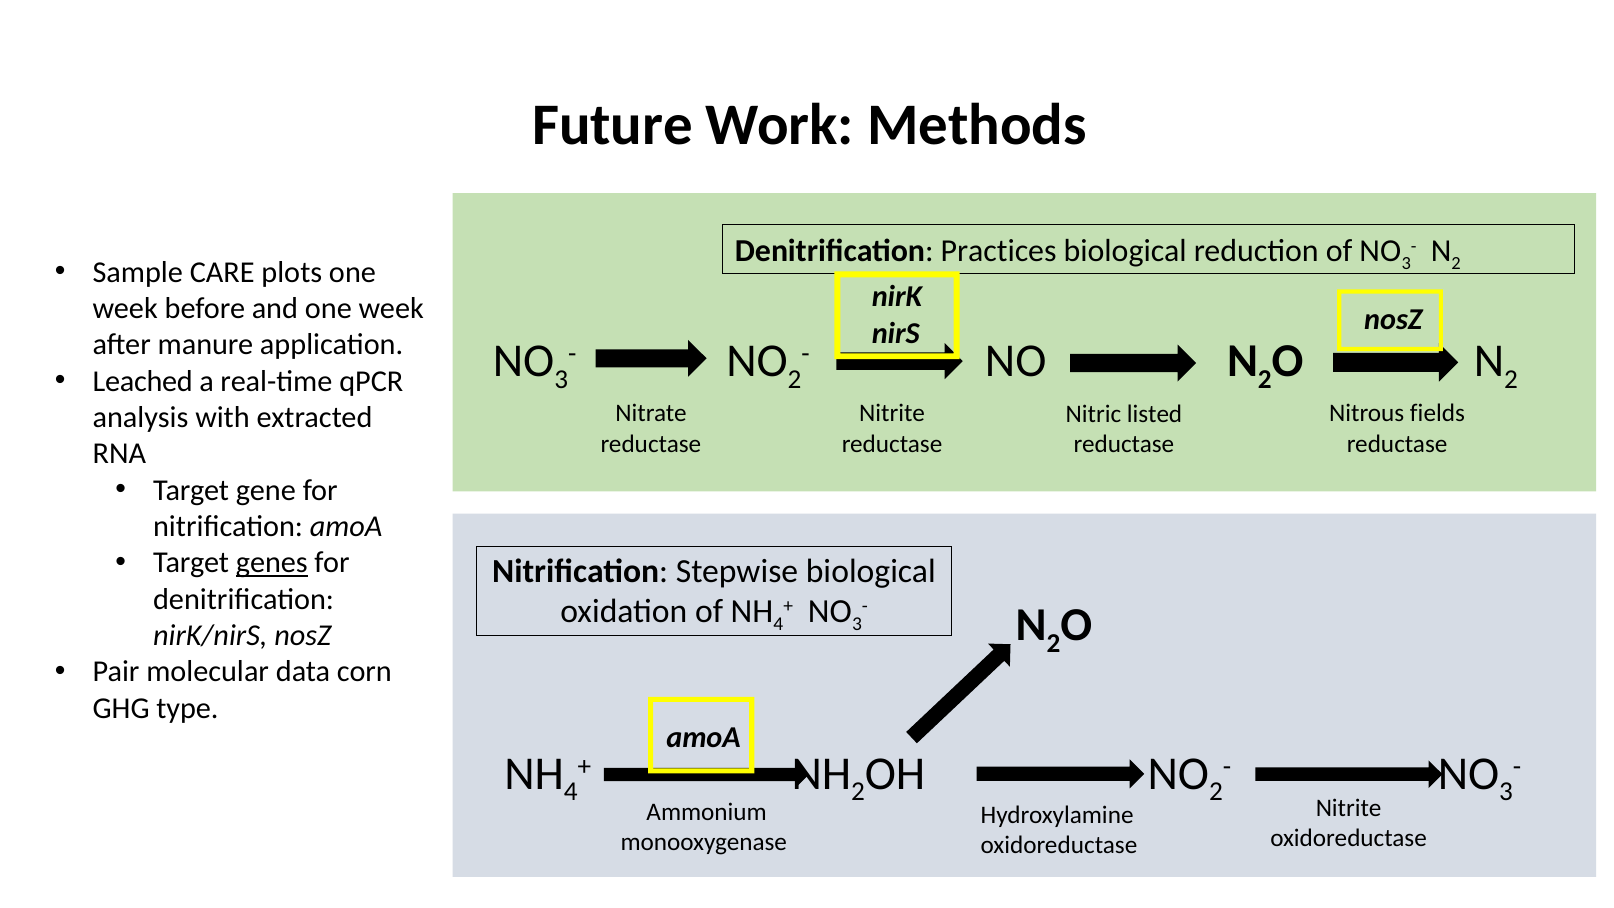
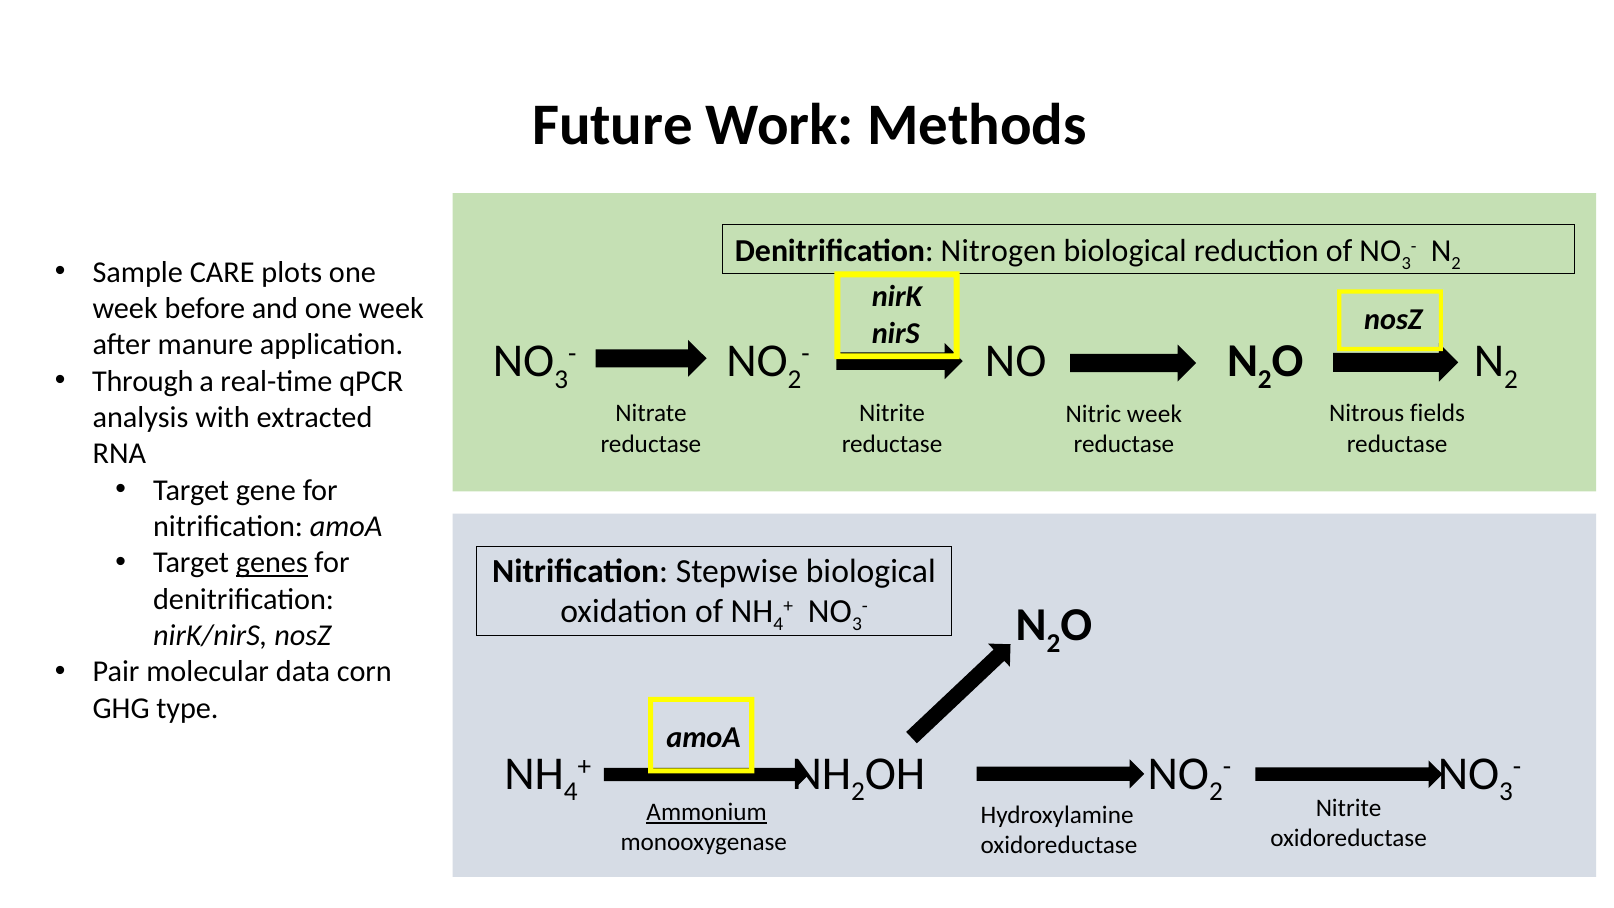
Practices: Practices -> Nitrogen (999, 251)
Leached: Leached -> Through (143, 381)
Nitric listed: listed -> week (1154, 414)
Ammonium underline: none -> present (707, 812)
